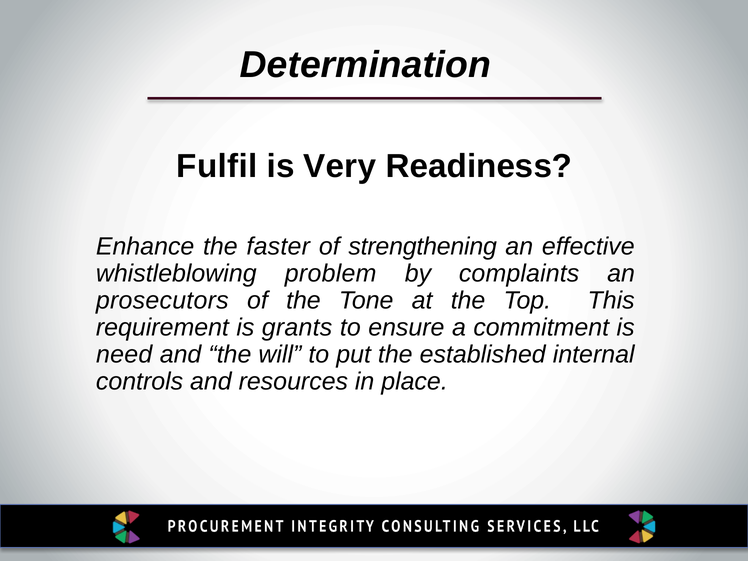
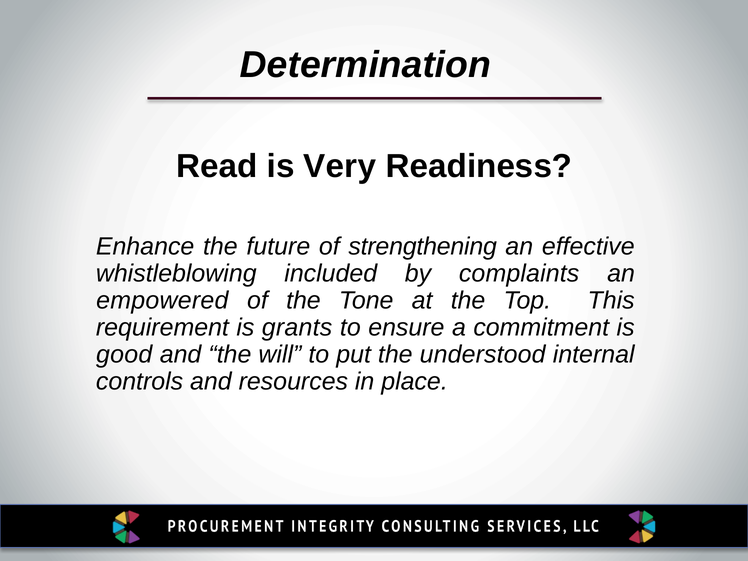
Fulfil: Fulfil -> Read (217, 166)
faster: faster -> future (278, 247)
problem: problem -> included (331, 274)
prosecutors: prosecutors -> empowered (162, 301)
need: need -> good (124, 354)
established: established -> understood (483, 354)
